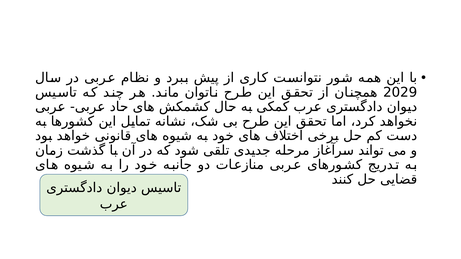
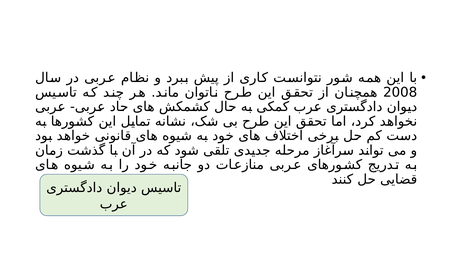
2029: 2029 -> 2008 (400, 92)
